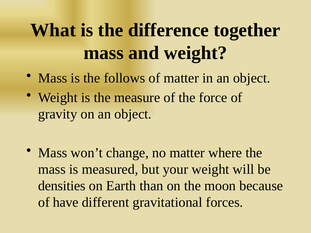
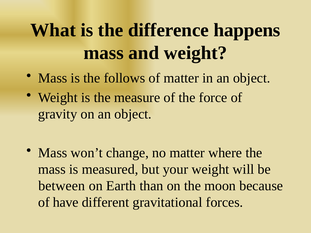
together: together -> happens (247, 30)
densities: densities -> between (62, 186)
